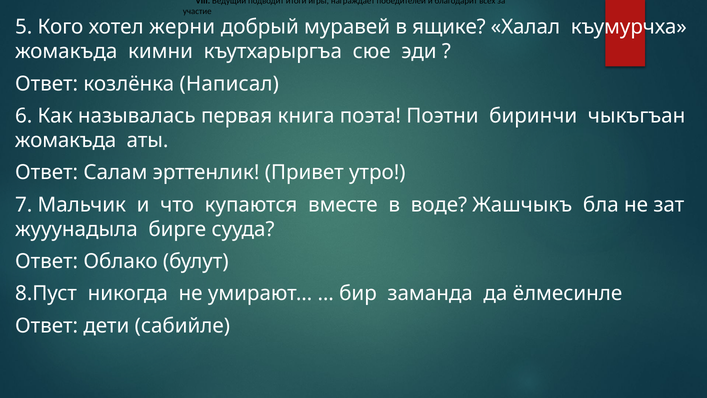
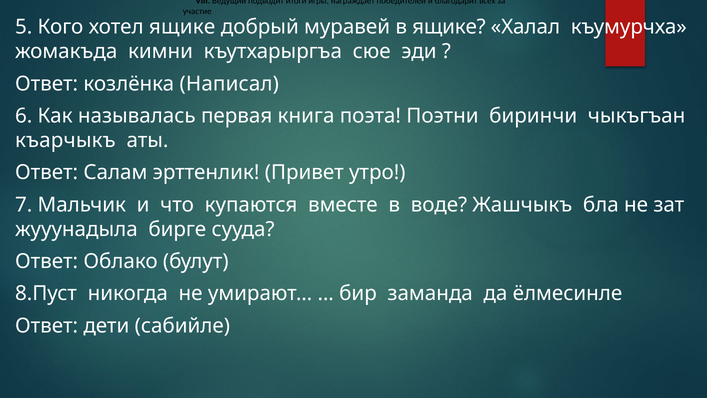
хотел жерни: жерни -> ящике (182, 27)
жомакъда: жомакъда -> къарчыкъ (65, 140)
